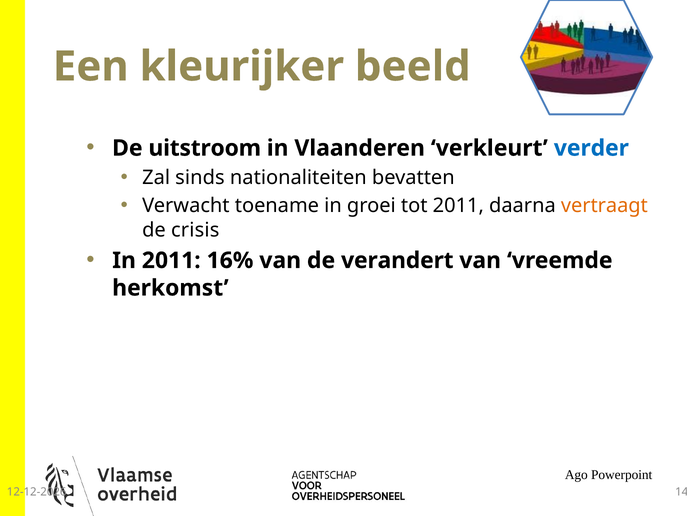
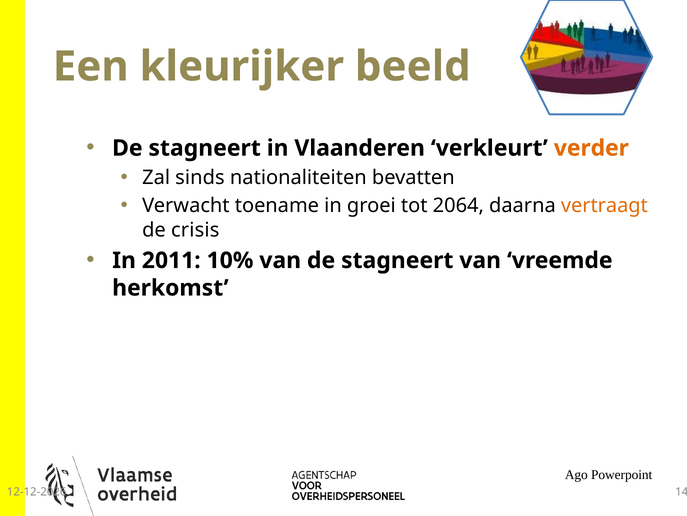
uitstroom: uitstroom -> stagneert (205, 148)
verder colour: blue -> orange (591, 148)
tot 2011: 2011 -> 2064 (458, 206)
16%: 16% -> 10% (230, 260)
van de verandert: verandert -> stagneert (397, 260)
